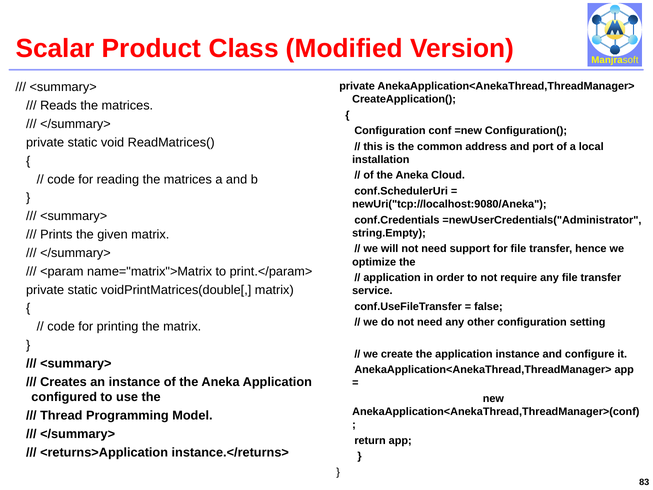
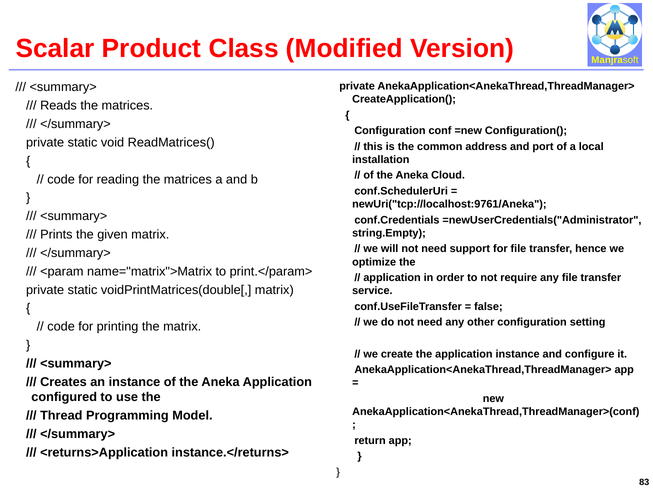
newUri("tcp://localhost:9080/Aneka: newUri("tcp://localhost:9080/Aneka -> newUri("tcp://localhost:9761/Aneka (449, 204)
